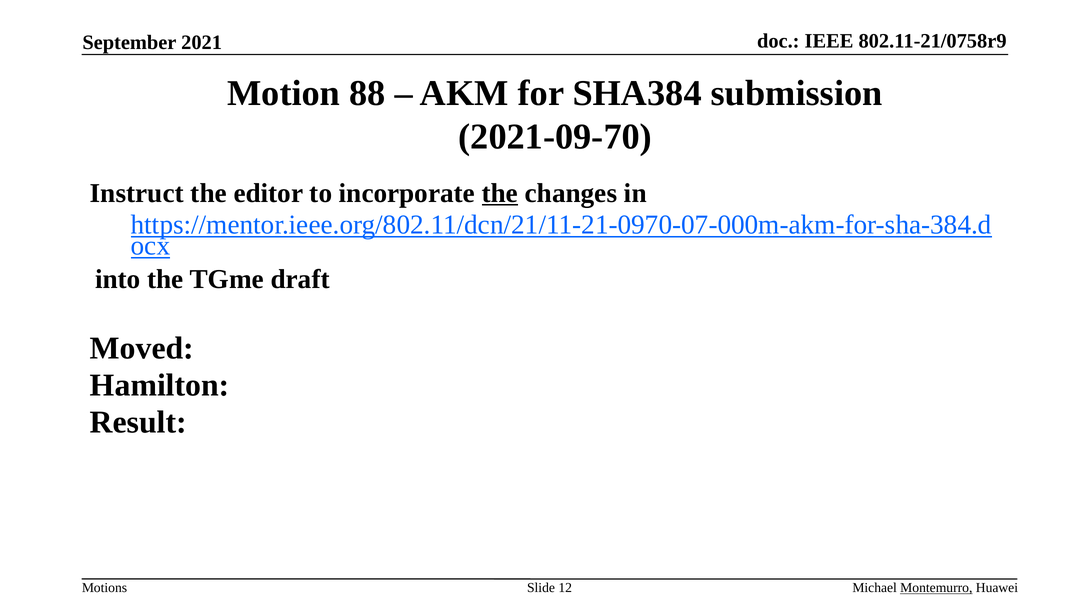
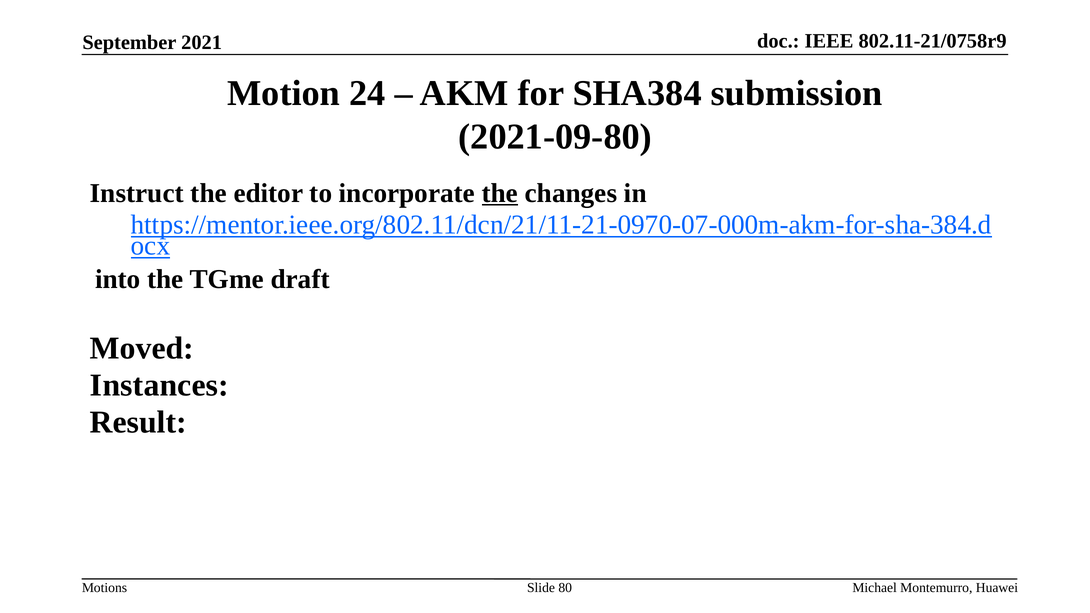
88: 88 -> 24 (367, 93)
2021-09-70: 2021-09-70 -> 2021-09-80 (555, 137)
Hamilton: Hamilton -> Instances (160, 385)
12: 12 -> 80 (565, 588)
Montemurro underline: present -> none (936, 588)
